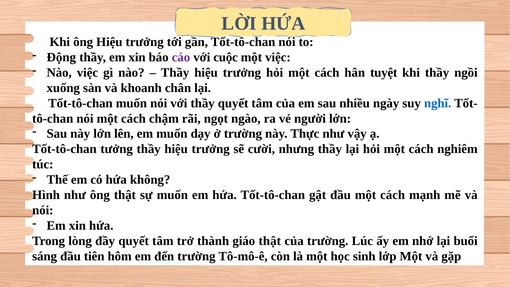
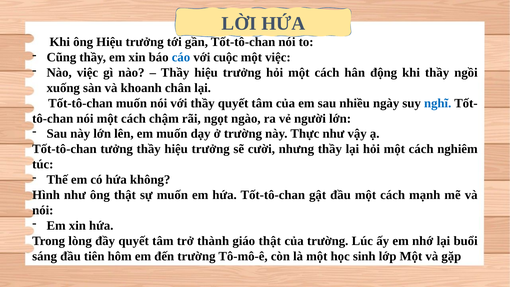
Động: Động -> Cũng (61, 57)
cáo colour: purple -> blue (181, 57)
tuyệt: tuyệt -> động (384, 73)
